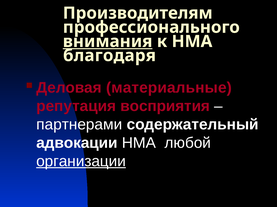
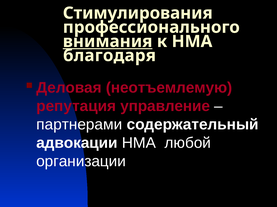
Производителям: Производителям -> Стимулирования (138, 13)
материальные: материальные -> неотъемлемую (169, 88)
восприятия: восприятия -> управление (165, 106)
организации underline: present -> none (81, 162)
